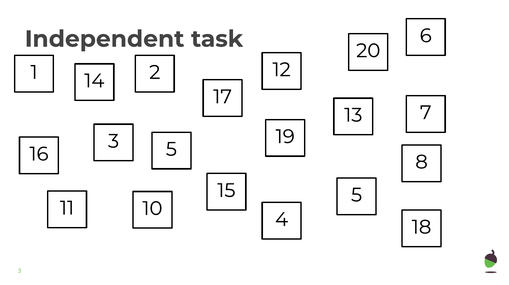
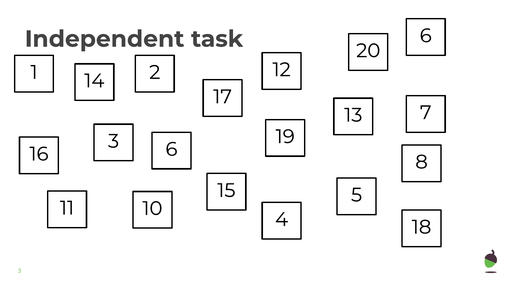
16 5: 5 -> 6 (171, 149)
